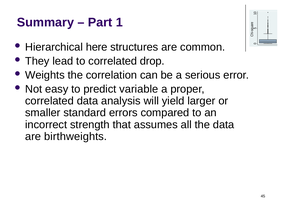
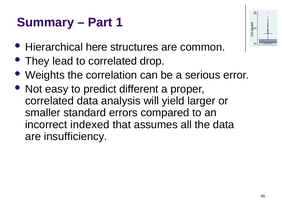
variable: variable -> different (139, 89)
strength: strength -> indexed (90, 125)
birthweights: birthweights -> insufficiency (76, 137)
